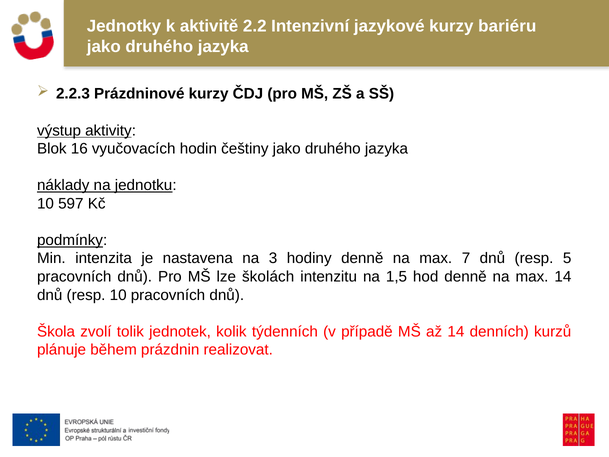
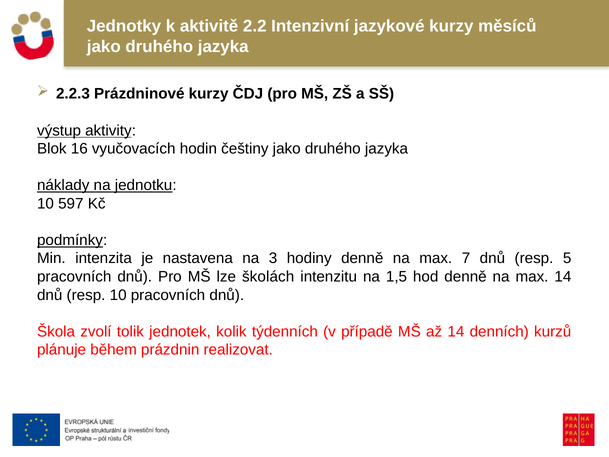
bariéru: bariéru -> měsíců (507, 26)
